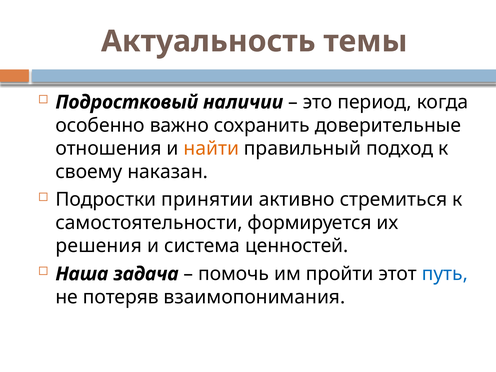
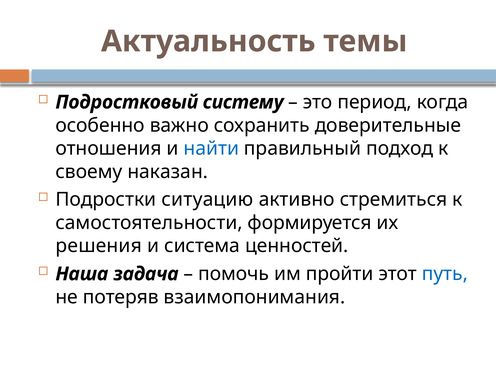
наличии: наличии -> систему (243, 102)
найти colour: orange -> blue (211, 148)
принятии: принятии -> ситуацию (207, 200)
